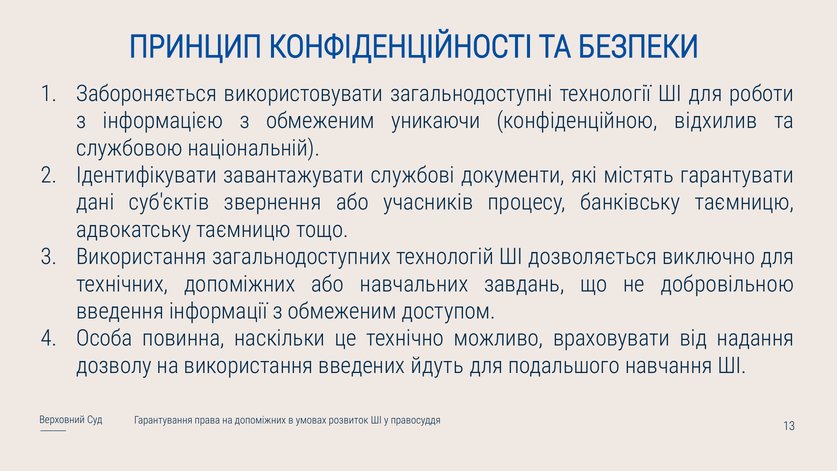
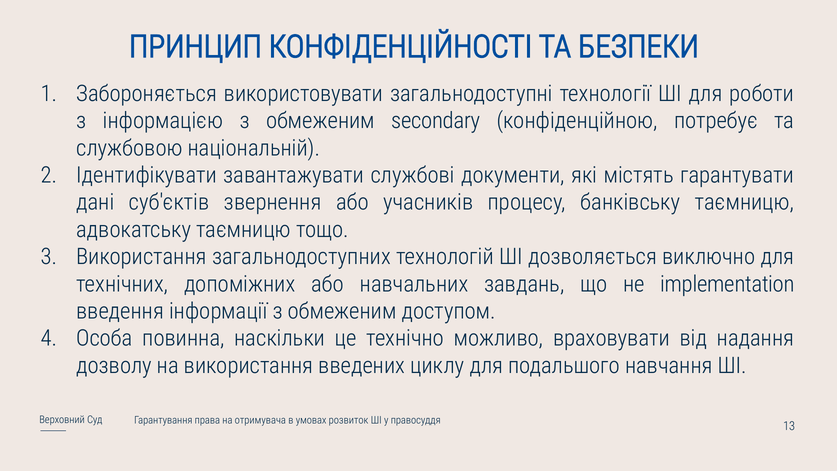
уникаючи: уникаючи -> secondary (436, 121)
відхилив: відхилив -> потребує (716, 121)
добровільною: добровільною -> implementation (727, 284)
йдуть: йдуть -> циклу (437, 366)
на допоміжних: допоміжних -> отримувача (260, 420)
